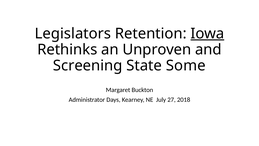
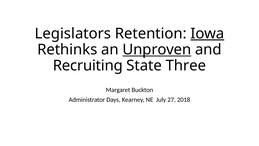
Unproven underline: none -> present (157, 49)
Screening: Screening -> Recruiting (88, 65)
Some: Some -> Three (186, 65)
